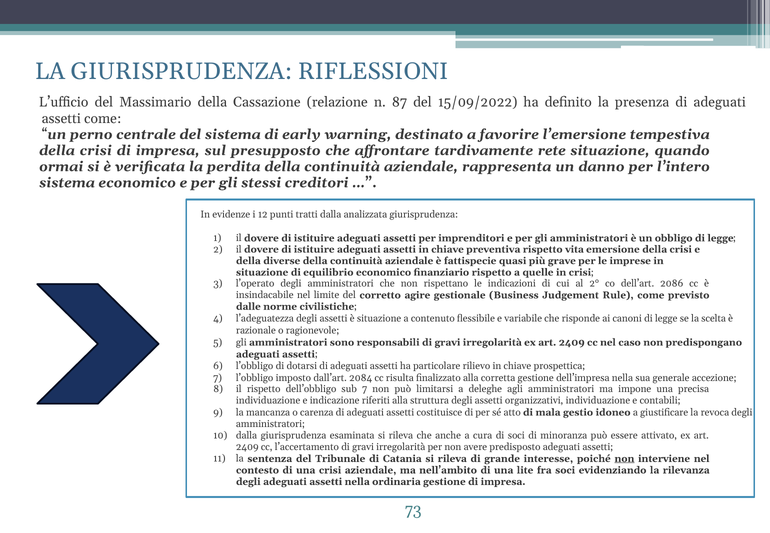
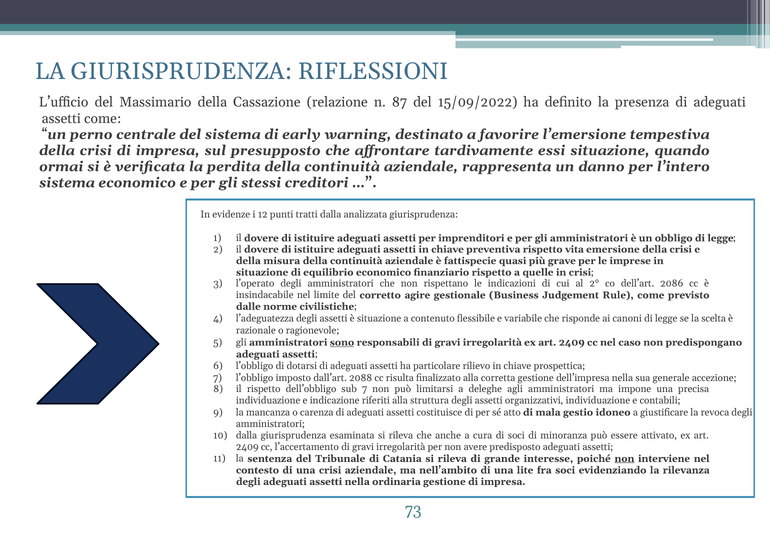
rete: rete -> essi (552, 151)
diverse: diverse -> misura (282, 261)
sono underline: none -> present (342, 342)
2084: 2084 -> 2088 (361, 378)
